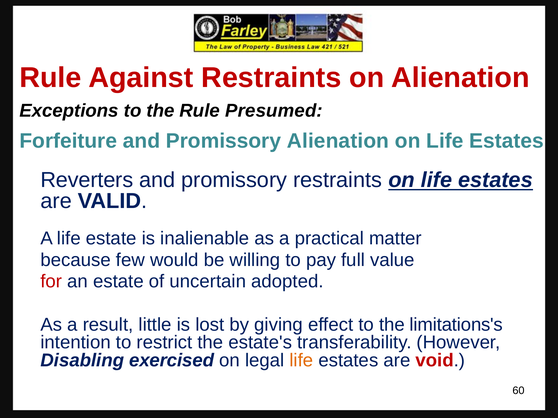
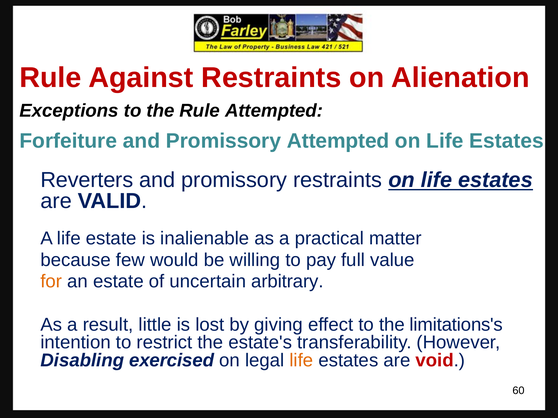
Rule Presumed: Presumed -> Attempted (274, 111)
Promissory Alienation: Alienation -> Attempted (338, 141)
for colour: red -> orange (51, 282)
adopted: adopted -> arbitrary (287, 282)
